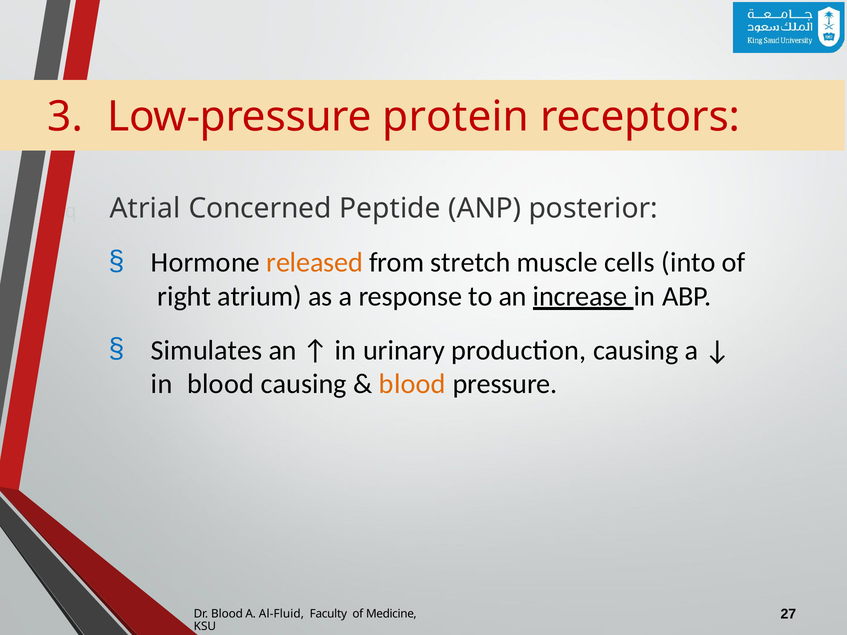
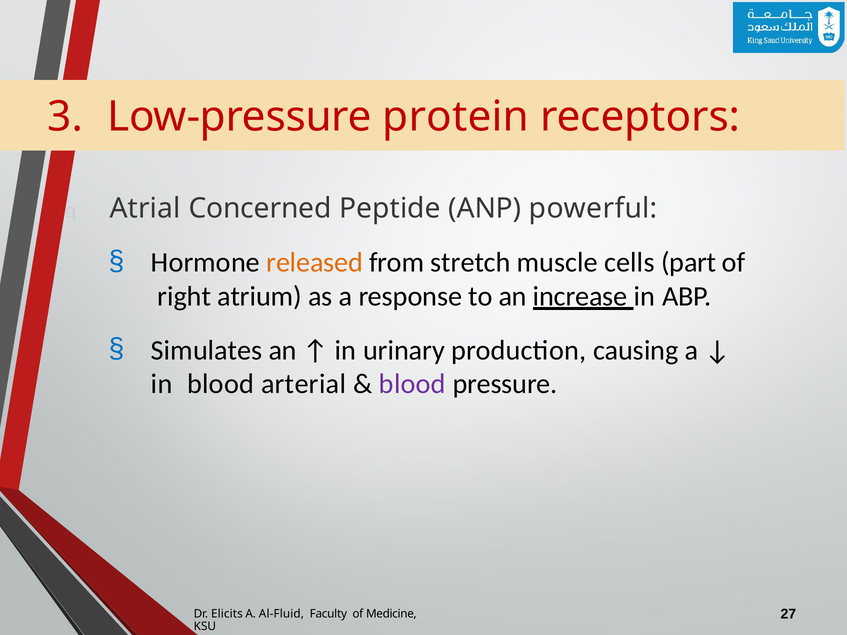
posterior: posterior -> powerful (593, 209)
into: into -> part (689, 263)
blood causing: causing -> arterial (304, 384)
blood colour: orange -> purple (412, 384)
Dr Blood: Blood -> Elicits (227, 614)
